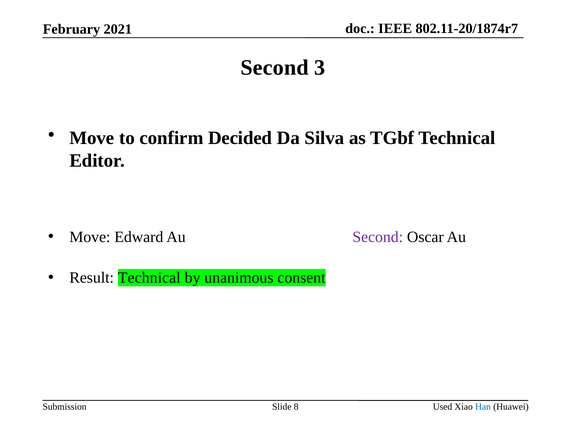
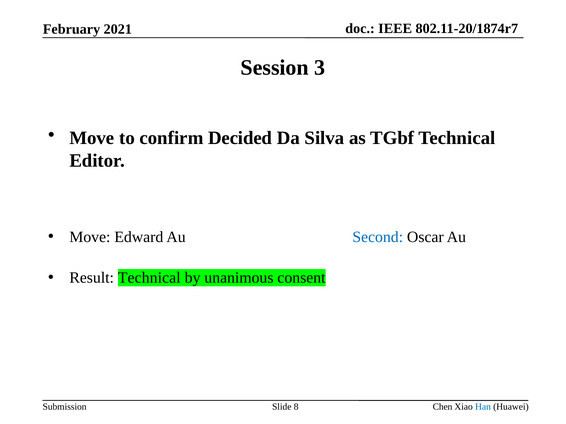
Second: Second -> Session (275, 68)
Second colour: purple -> blue (378, 237)
Used: Used -> Chen (443, 407)
